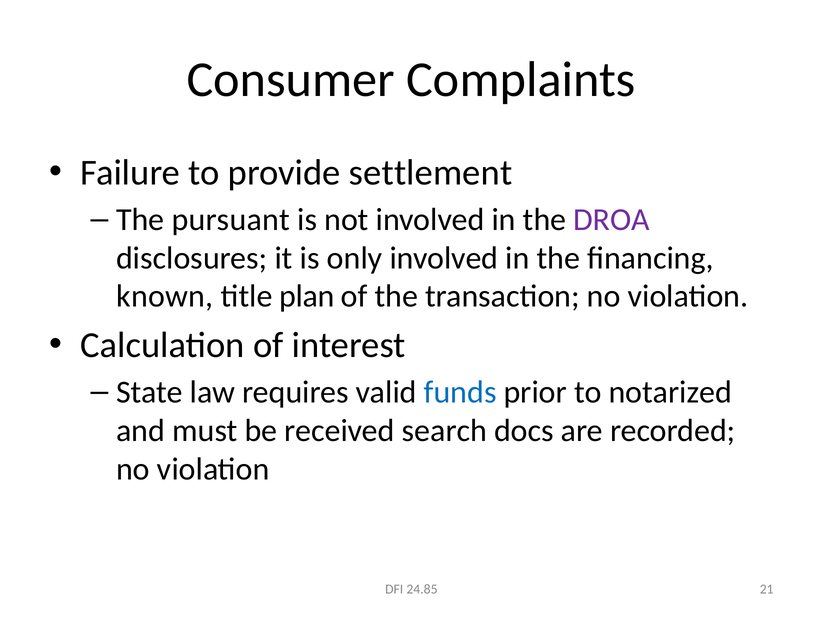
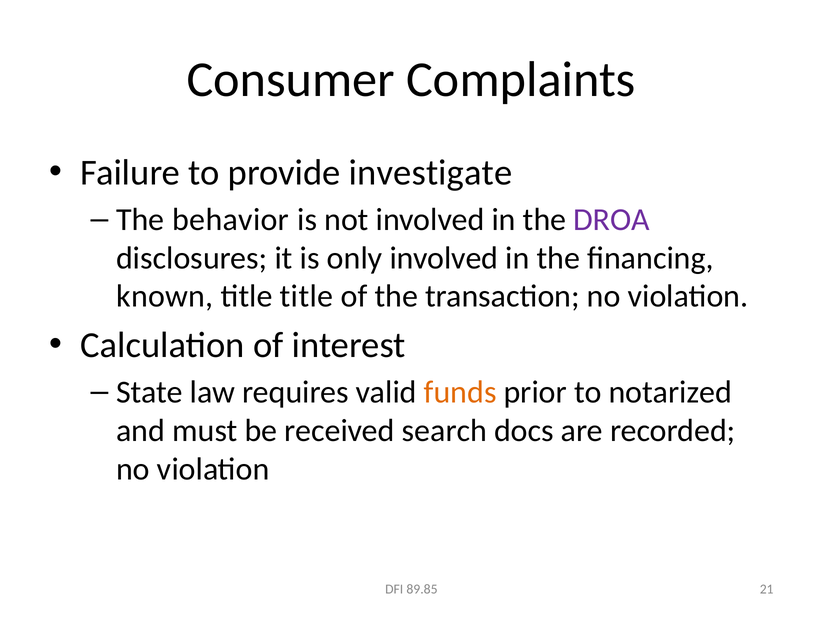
settlement: settlement -> investigate (431, 173)
pursuant: pursuant -> behavior (231, 220)
title plan: plan -> title (306, 297)
funds colour: blue -> orange (460, 393)
24.85: 24.85 -> 89.85 (422, 589)
